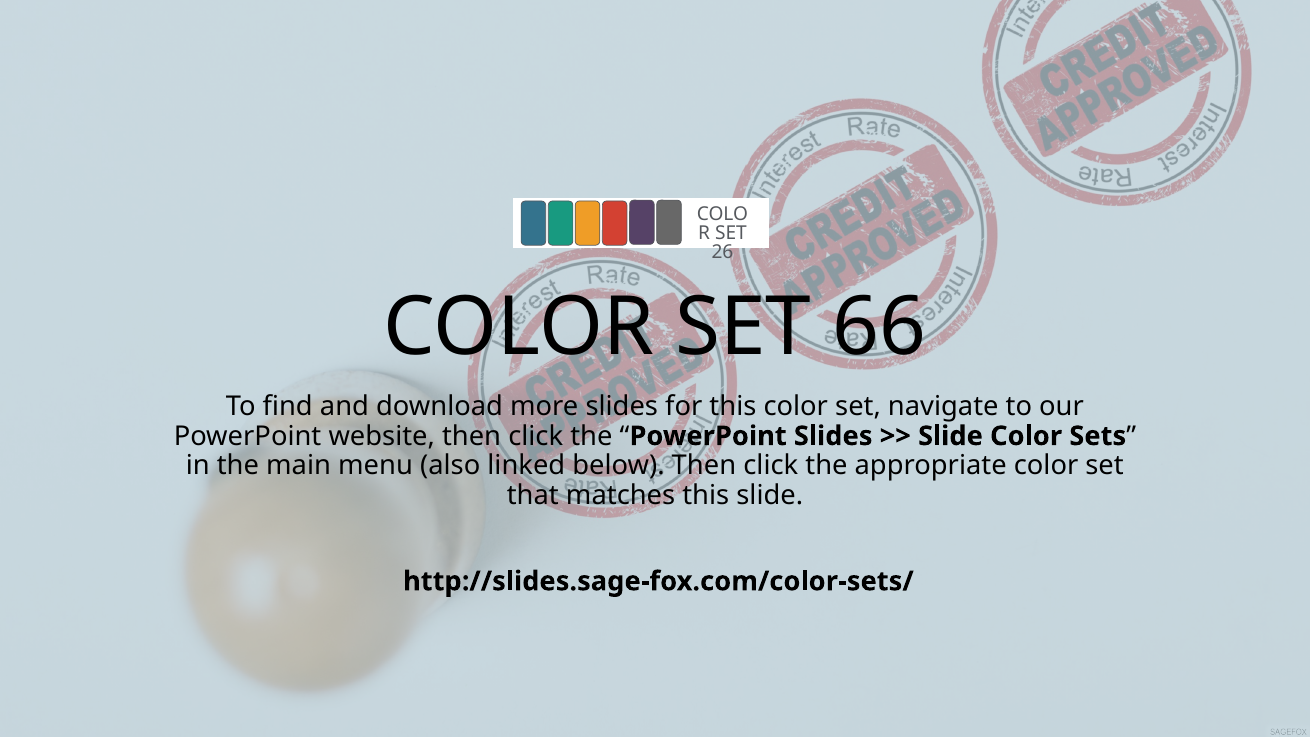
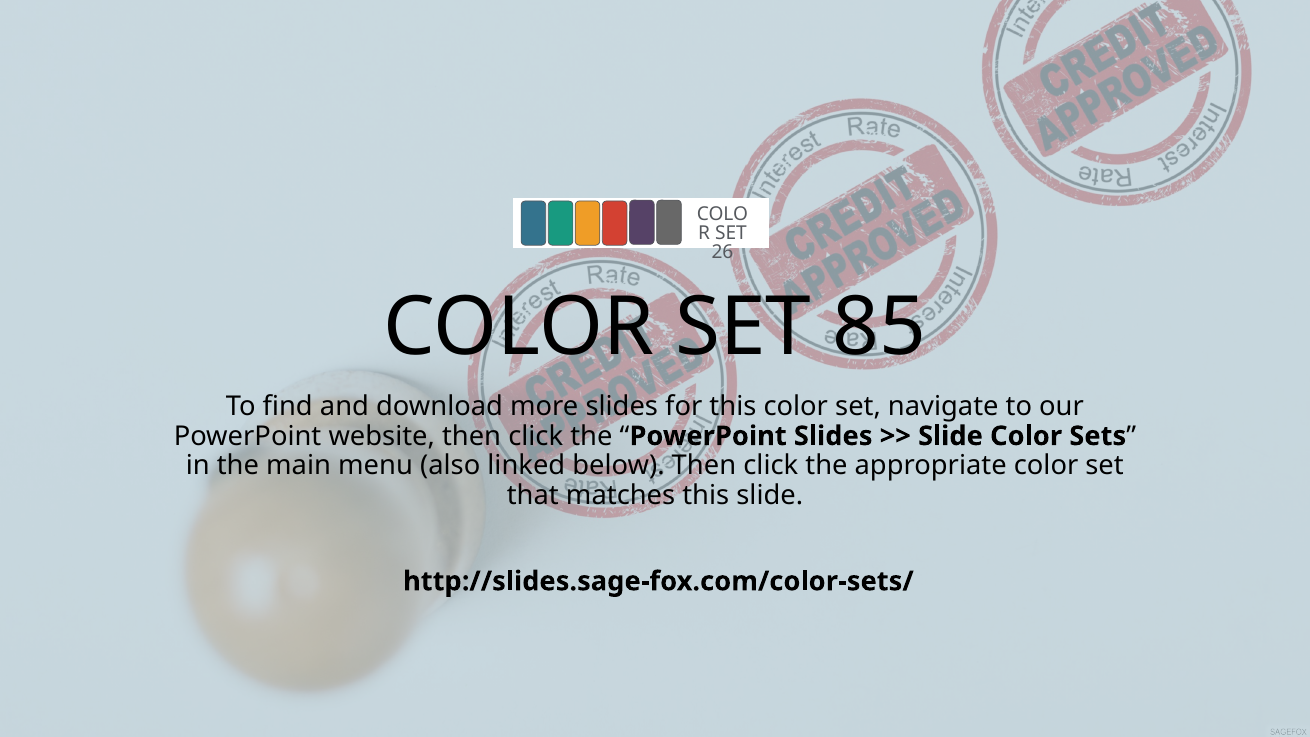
66: 66 -> 85 (879, 327)
